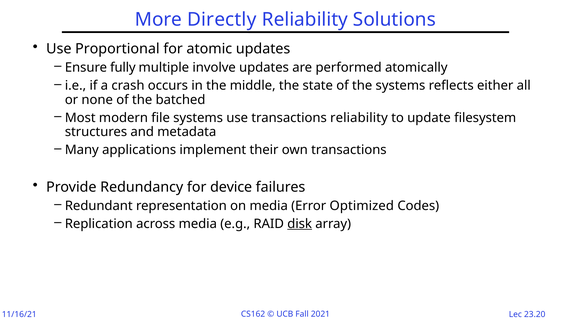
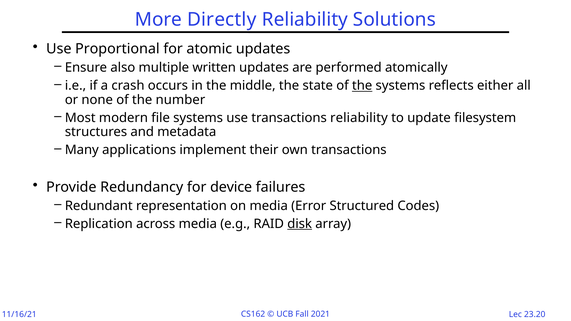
fully: fully -> also (123, 68)
involve: involve -> written (214, 68)
the underline: none -> present (362, 86)
batched: batched -> number (180, 100)
Optimized: Optimized -> Structured (362, 206)
